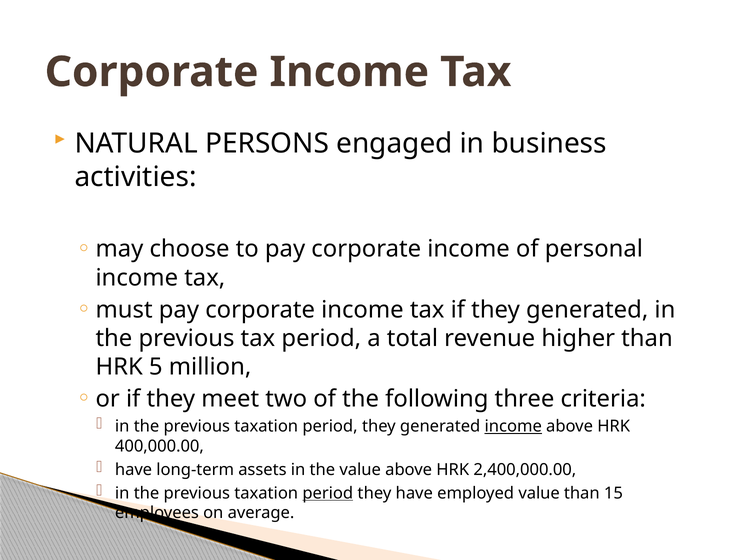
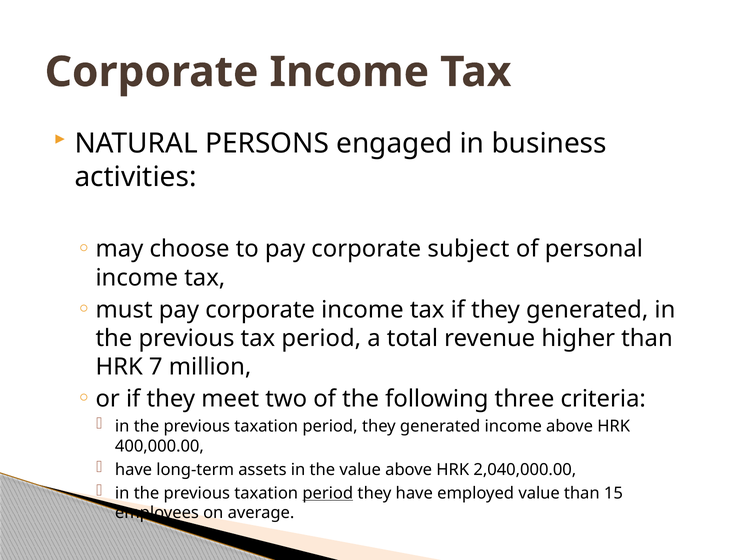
to pay corporate income: income -> subject (468, 249)
5: 5 -> 7 (156, 367)
income underline: present -> none (513, 426)
2,400,000.00: 2,400,000.00 -> 2,040,000.00 (525, 470)
